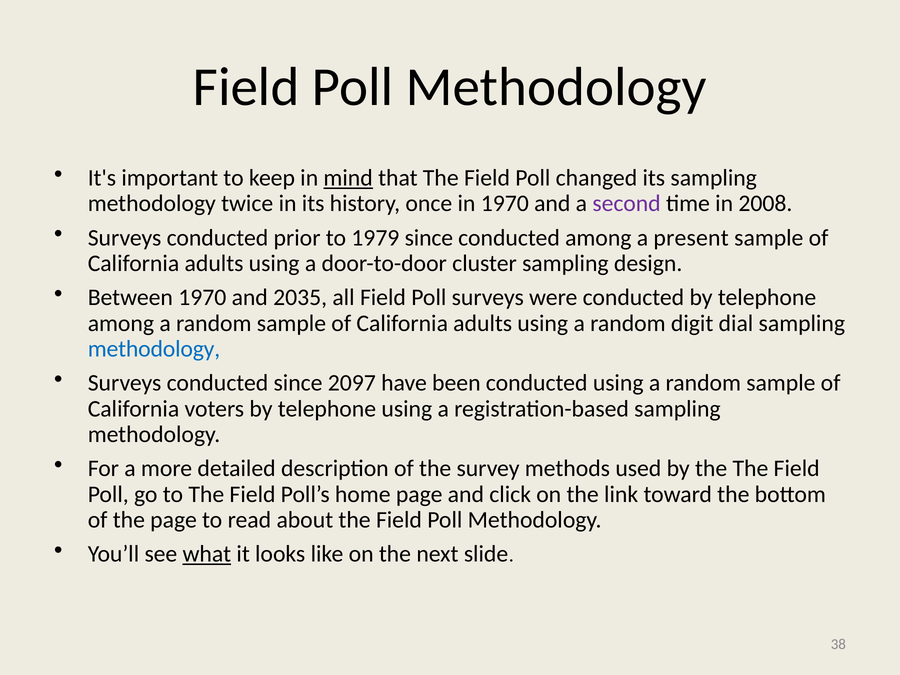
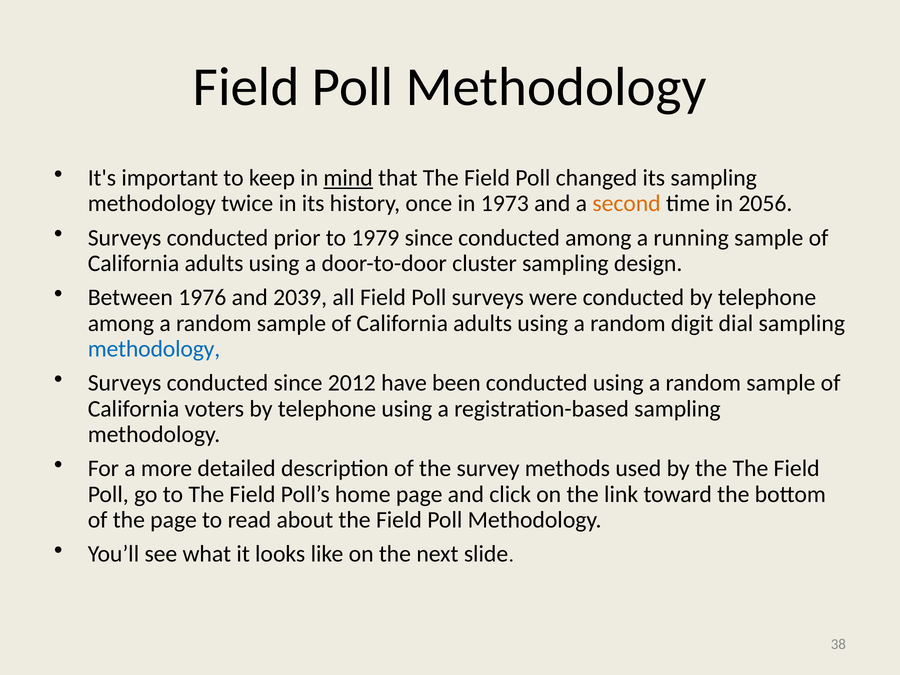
in 1970: 1970 -> 1973 (505, 204)
second colour: purple -> orange (627, 204)
2008: 2008 -> 2056 (765, 204)
present: present -> running (691, 238)
Between 1970: 1970 -> 1976 (202, 298)
2035: 2035 -> 2039 (300, 298)
2097: 2097 -> 2012 (352, 383)
what underline: present -> none (207, 554)
